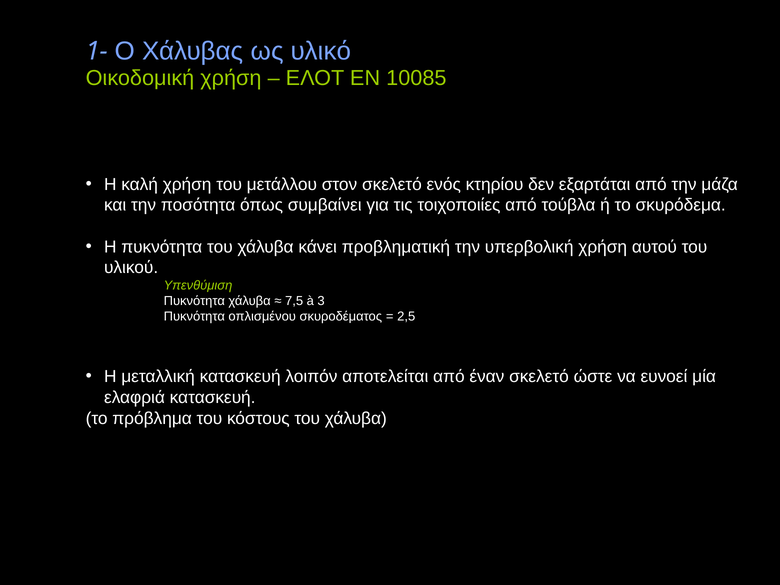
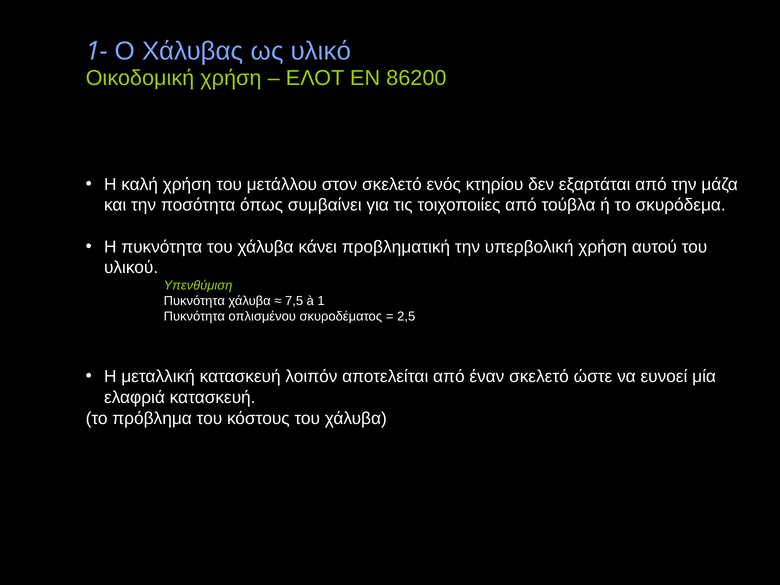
10085: 10085 -> 86200 (416, 78)
3: 3 -> 1 (321, 301)
